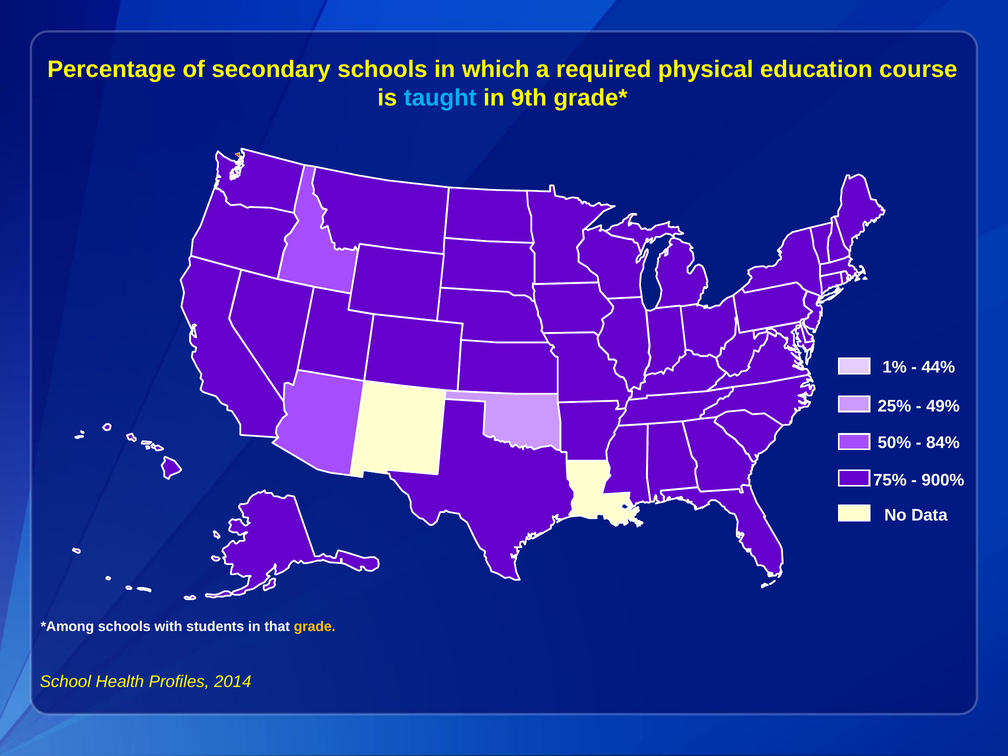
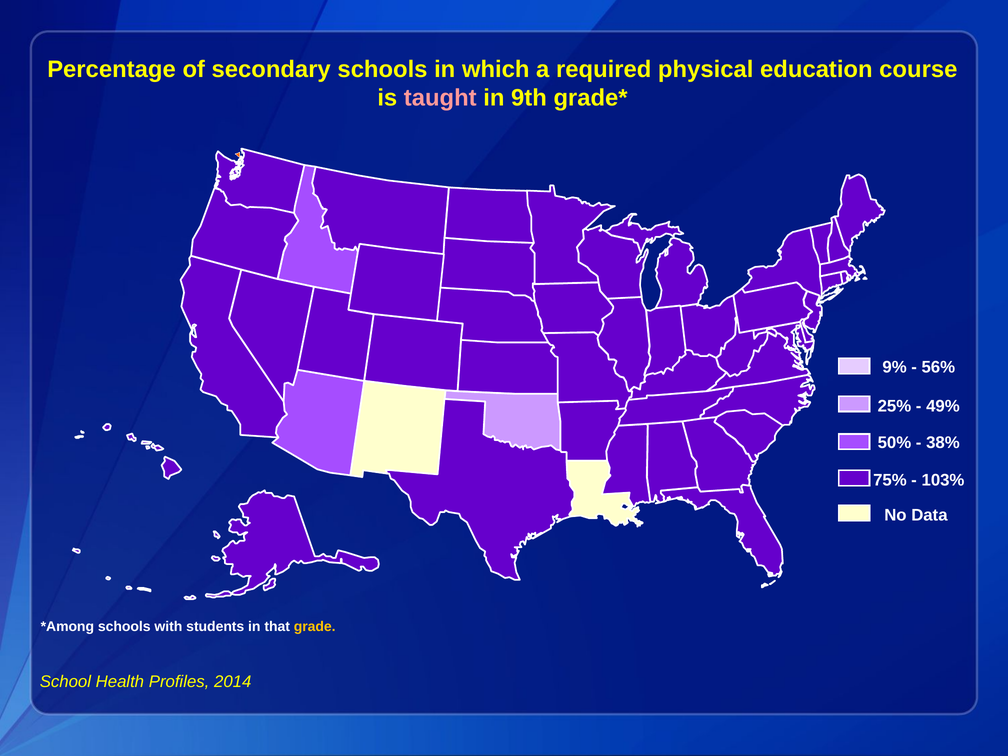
taught colour: light blue -> pink (440, 98)
1%: 1% -> 9% (895, 367)
44%: 44% -> 56% (938, 367)
84%: 84% -> 38% (943, 443)
900%: 900% -> 103% (943, 480)
